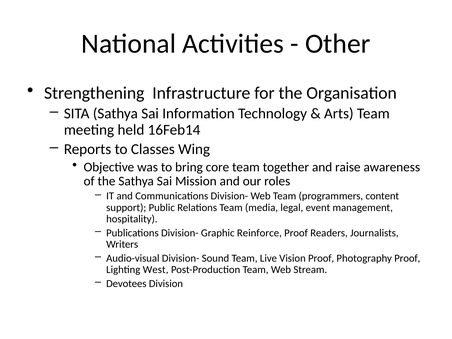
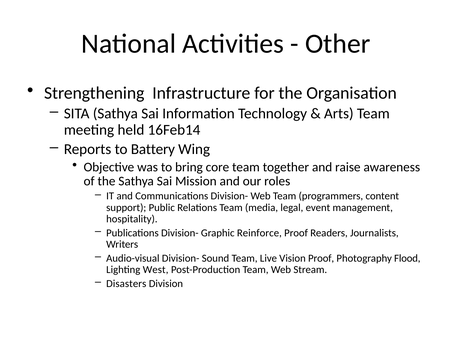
Classes: Classes -> Battery (153, 149)
Photography Proof: Proof -> Flood (407, 258)
Devotees: Devotees -> Disasters (126, 283)
